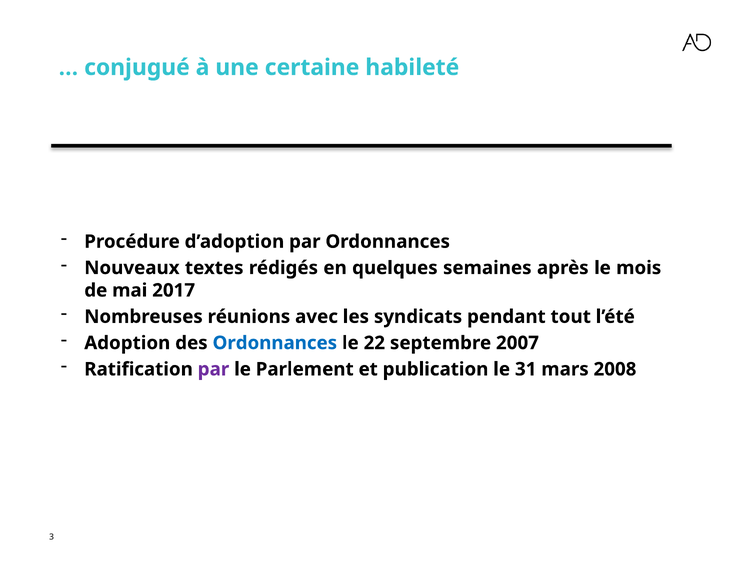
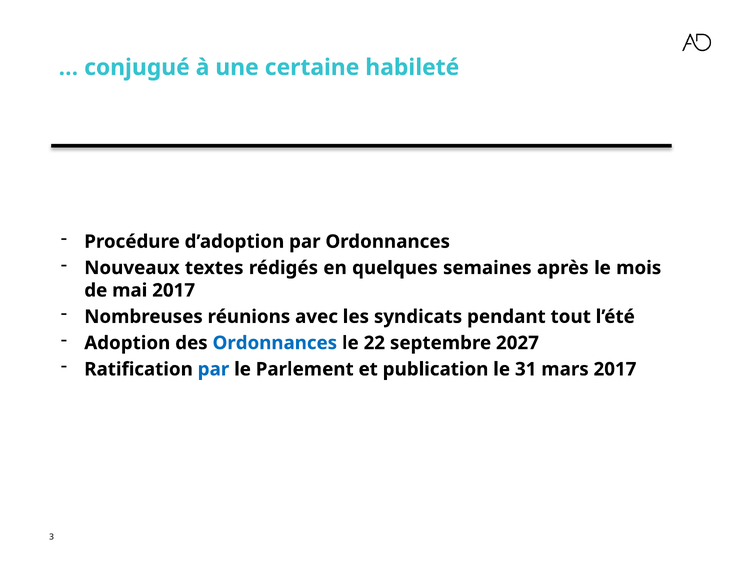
2007: 2007 -> 2027 (517, 343)
par colour: purple -> blue (213, 369)
mars 2008: 2008 -> 2017 (615, 369)
